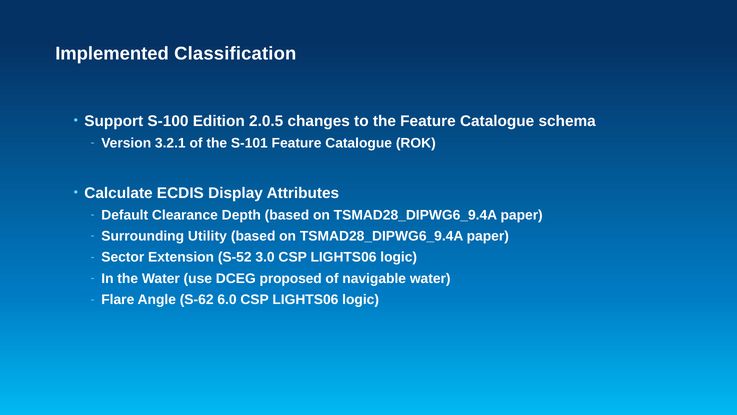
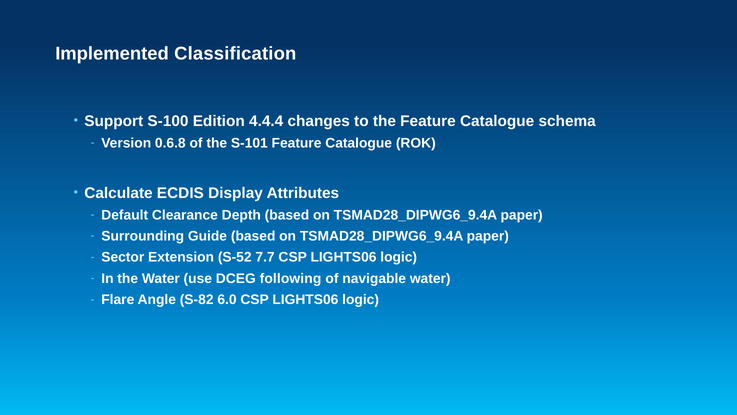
2.0.5: 2.0.5 -> 4.4.4 (266, 121)
3.2.1: 3.2.1 -> 0.6.8 (170, 143)
Utility: Utility -> Guide (207, 236)
3.0: 3.0 -> 7.7 (265, 257)
proposed: proposed -> following (291, 278)
S-62: S-62 -> S-82 (197, 300)
